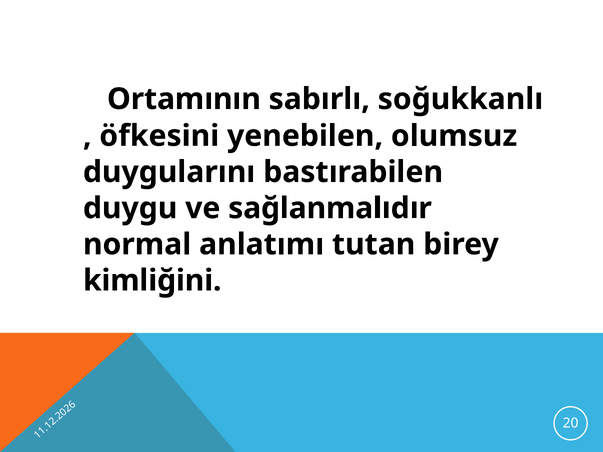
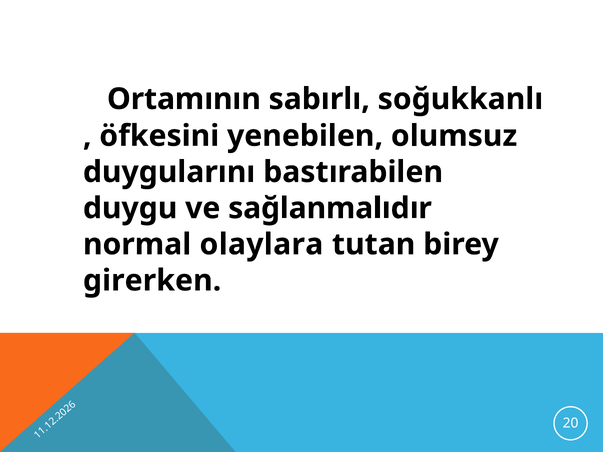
anlatımı: anlatımı -> olaylara (261, 245)
kimliğini: kimliğini -> girerken (152, 281)
